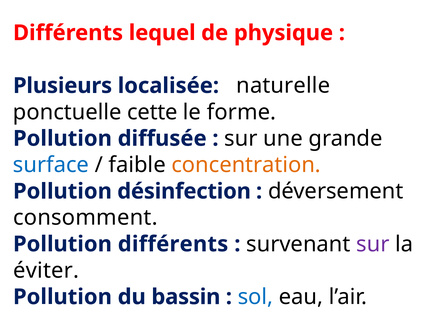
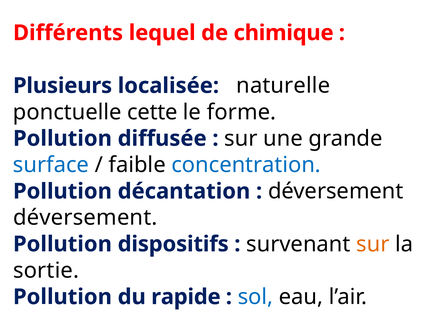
physique: physique -> chimique (284, 33)
concentration colour: orange -> blue (246, 165)
désinfection: désinfection -> décantation (184, 191)
consomment: consomment -> déversement (85, 218)
Pollution différents: différents -> dispositifs (173, 244)
sur colour: purple -> orange (373, 244)
éviter: éviter -> sortie (46, 270)
bassin: bassin -> rapide (186, 297)
